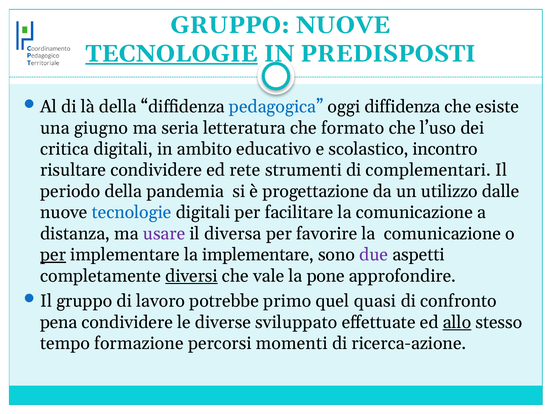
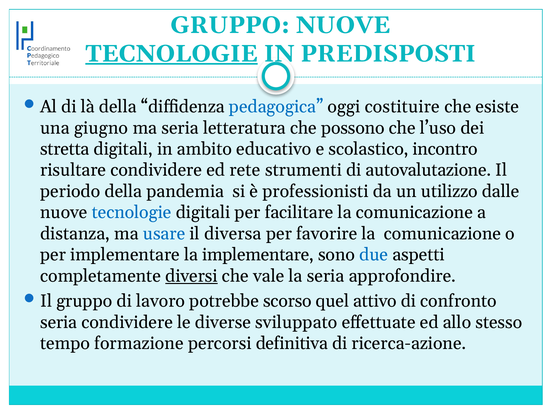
oggi diffidenza: diffidenza -> costituire (402, 107)
formato: formato -> possono (353, 128)
critica: critica -> stretta (65, 149)
complementari: complementari -> autovalutazione (428, 170)
progettazione: progettazione -> professionisti (315, 191)
usare colour: purple -> blue (164, 234)
per underline: present -> none (53, 255)
due colour: purple -> blue (374, 255)
la pone: pone -> seria (326, 276)
primo: primo -> scorso (287, 301)
quasi: quasi -> attivo (375, 301)
pena: pena -> seria (59, 322)
allo underline: present -> none (457, 322)
momenti: momenti -> definitiva (292, 343)
